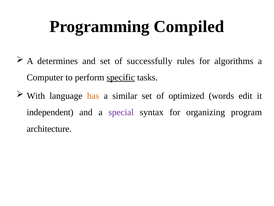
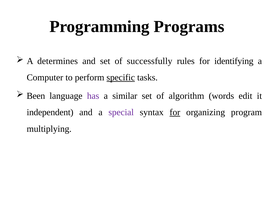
Compiled: Compiled -> Programs (189, 27)
algorithms: algorithms -> identifying (234, 61)
With: With -> Been (36, 96)
has colour: orange -> purple (93, 96)
optimized: optimized -> algorithm (186, 96)
for underline: none -> present (175, 112)
architecture: architecture -> multiplying (49, 129)
